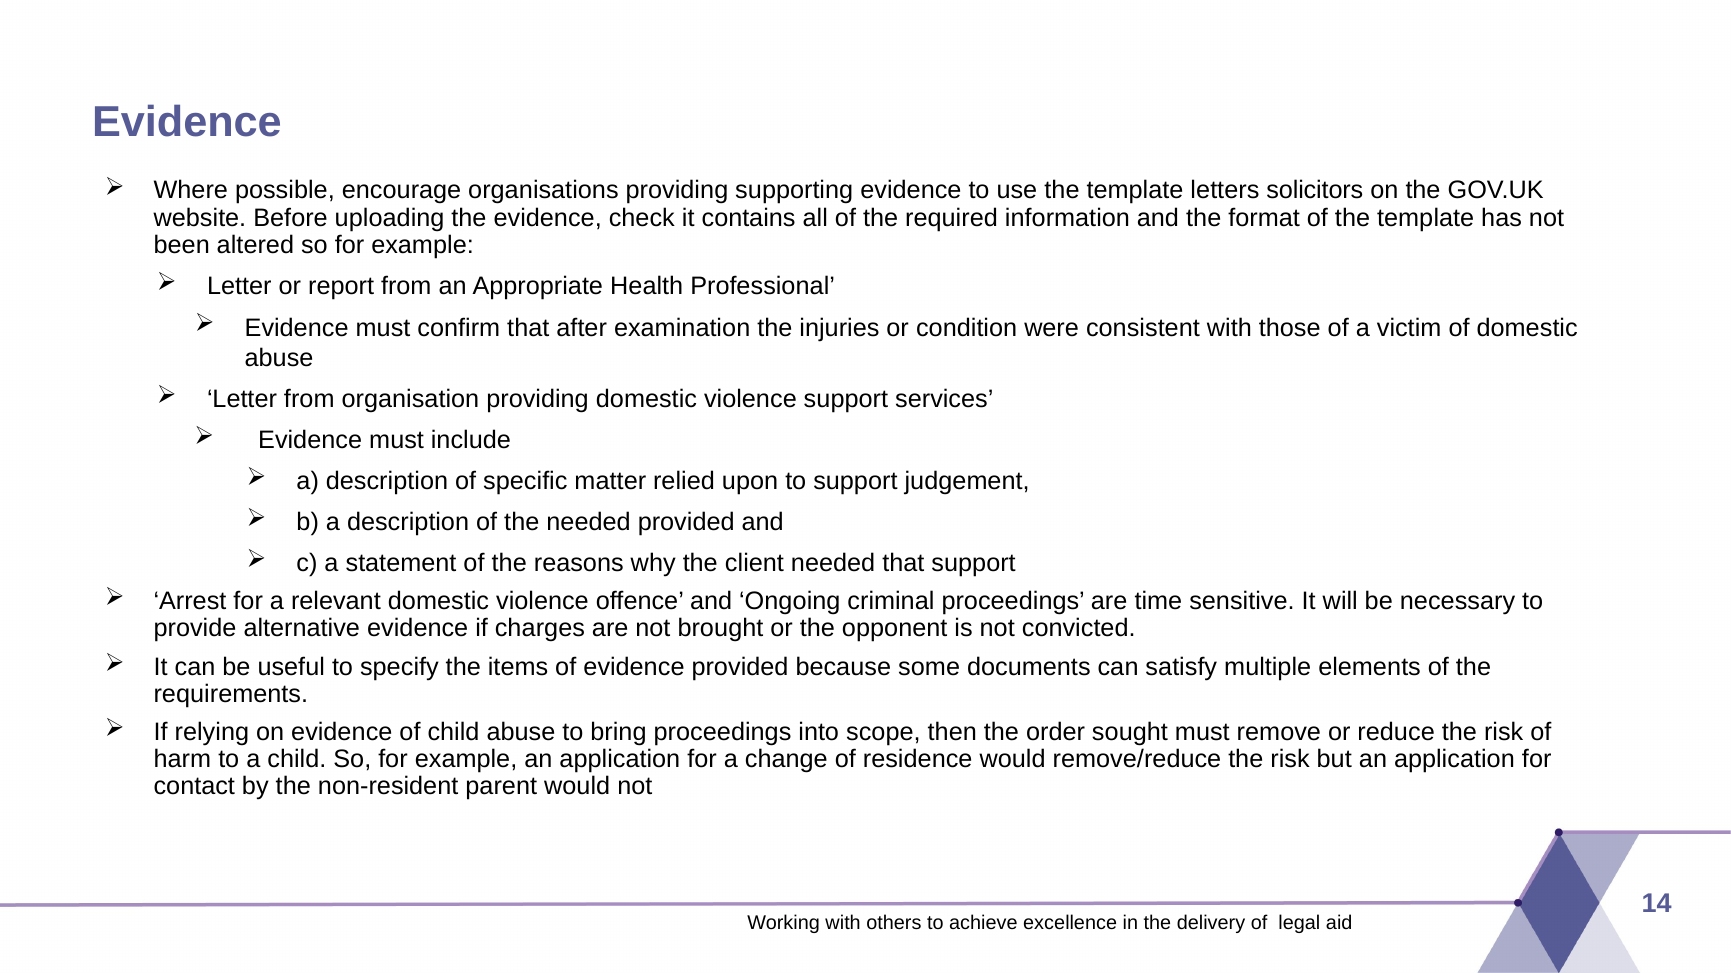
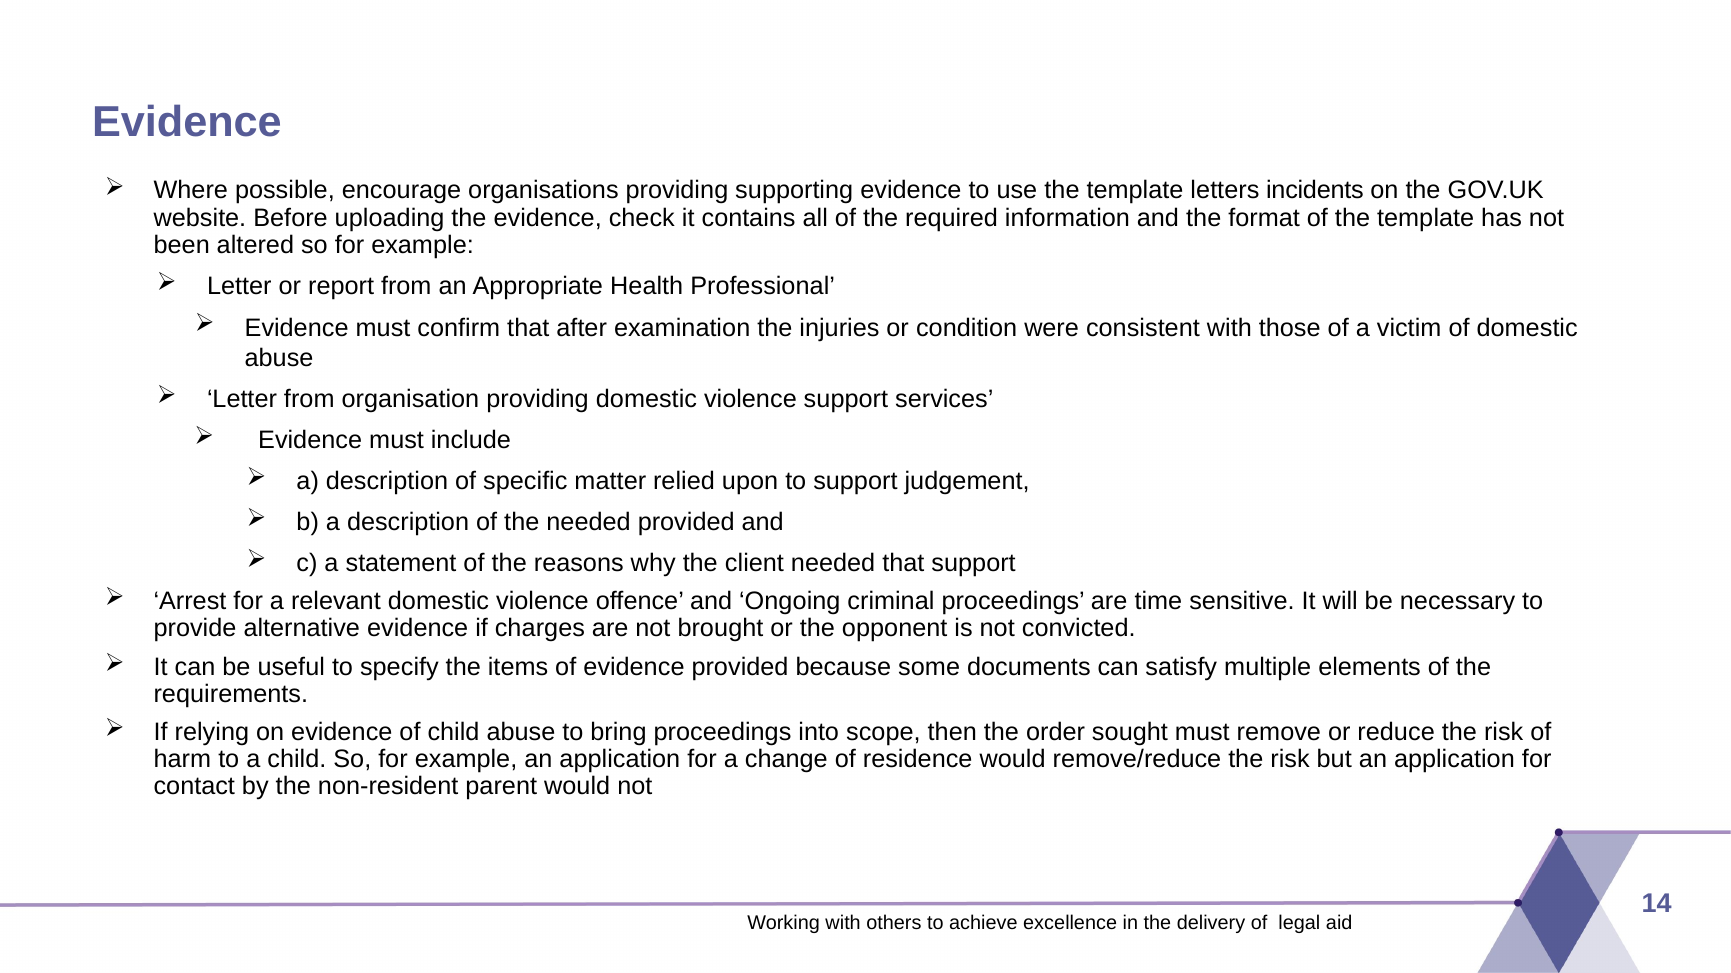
solicitors: solicitors -> incidents (1315, 191)
